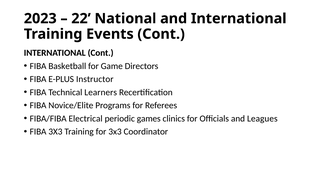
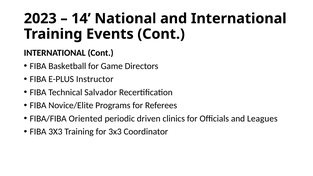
22: 22 -> 14 (81, 19)
Learners: Learners -> Salvador (101, 92)
Electrical: Electrical -> Oriented (86, 119)
games: games -> driven (149, 119)
